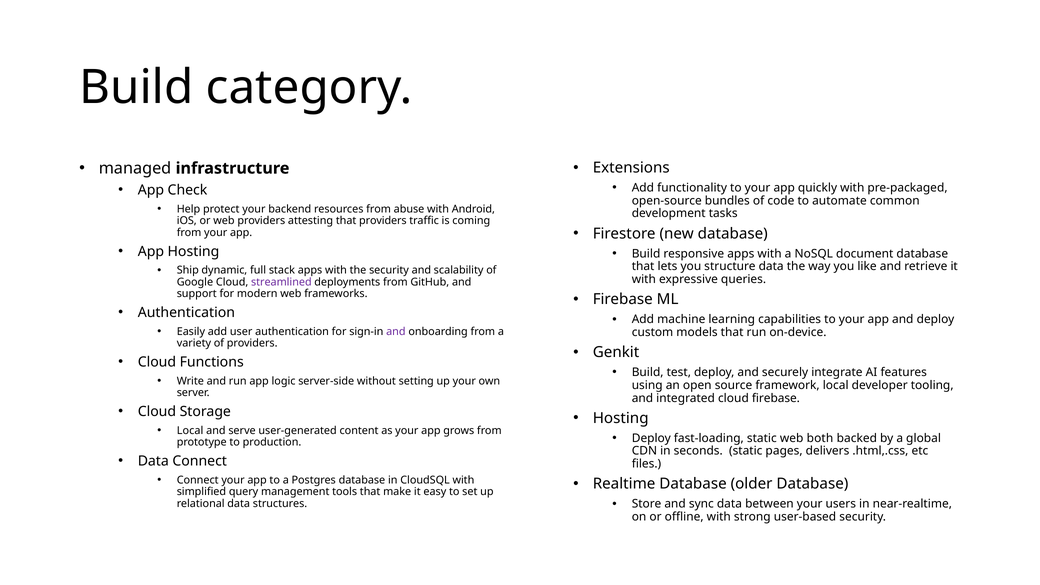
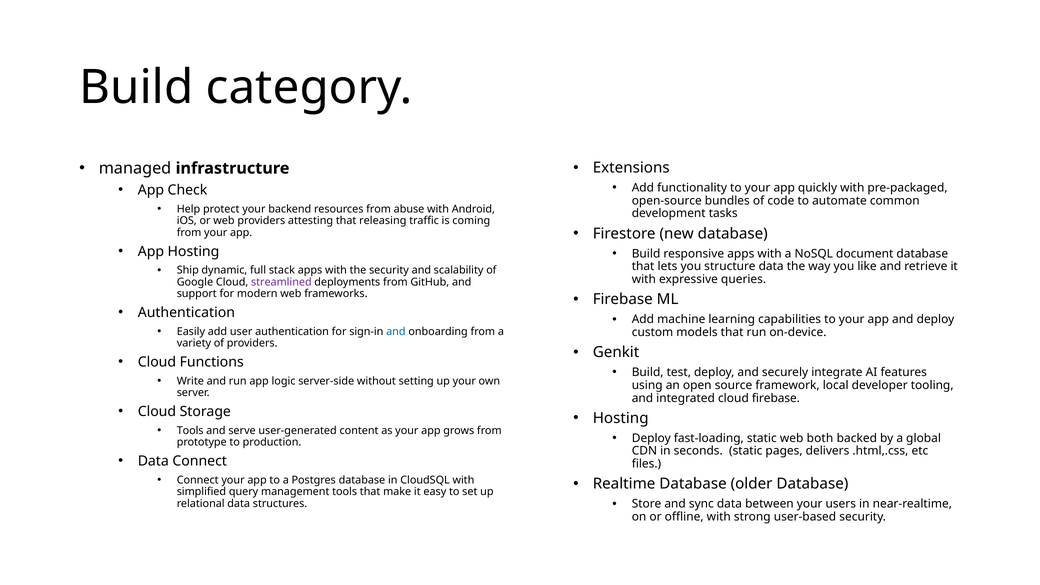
that providers: providers -> releasing (383, 221)
and colour: purple -> blue (396, 331)
Local: Local -> Tools (190, 430)
